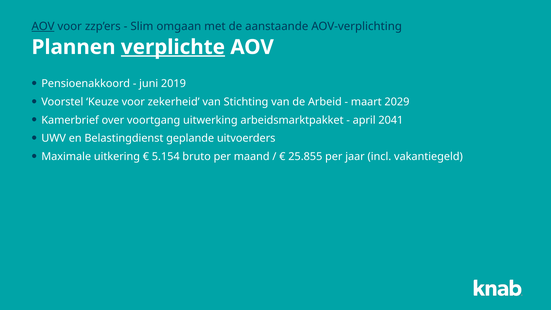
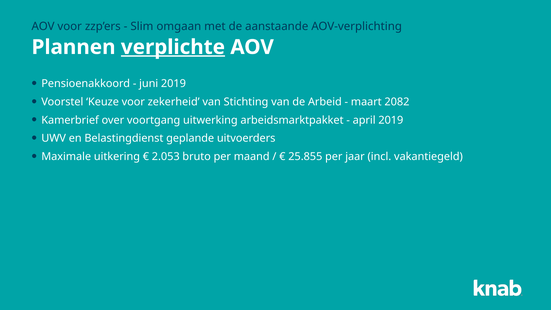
AOV underline: present -> none (43, 26)
2029: 2029 -> 2082 (397, 102)
april 2041: 2041 -> 2019 (391, 120)
5.154: 5.154 -> 2.053 (166, 157)
